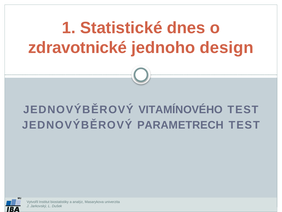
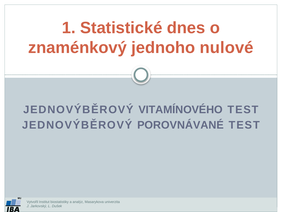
zdravotnické: zdravotnické -> znaménkový (77, 48)
design: design -> nulové (227, 48)
PARAMETRECH: PARAMETRECH -> POROVNÁVANÉ (180, 125)
